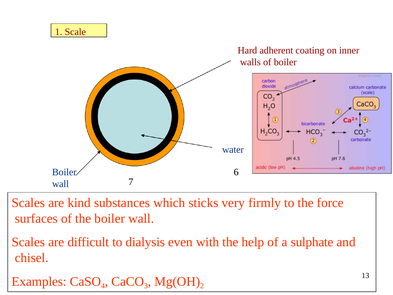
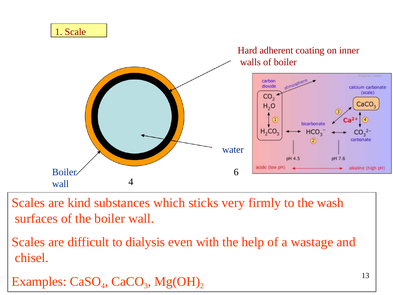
wall 7: 7 -> 4 (131, 182)
force: force -> wash (330, 203)
sulphate: sulphate -> wastage (312, 242)
